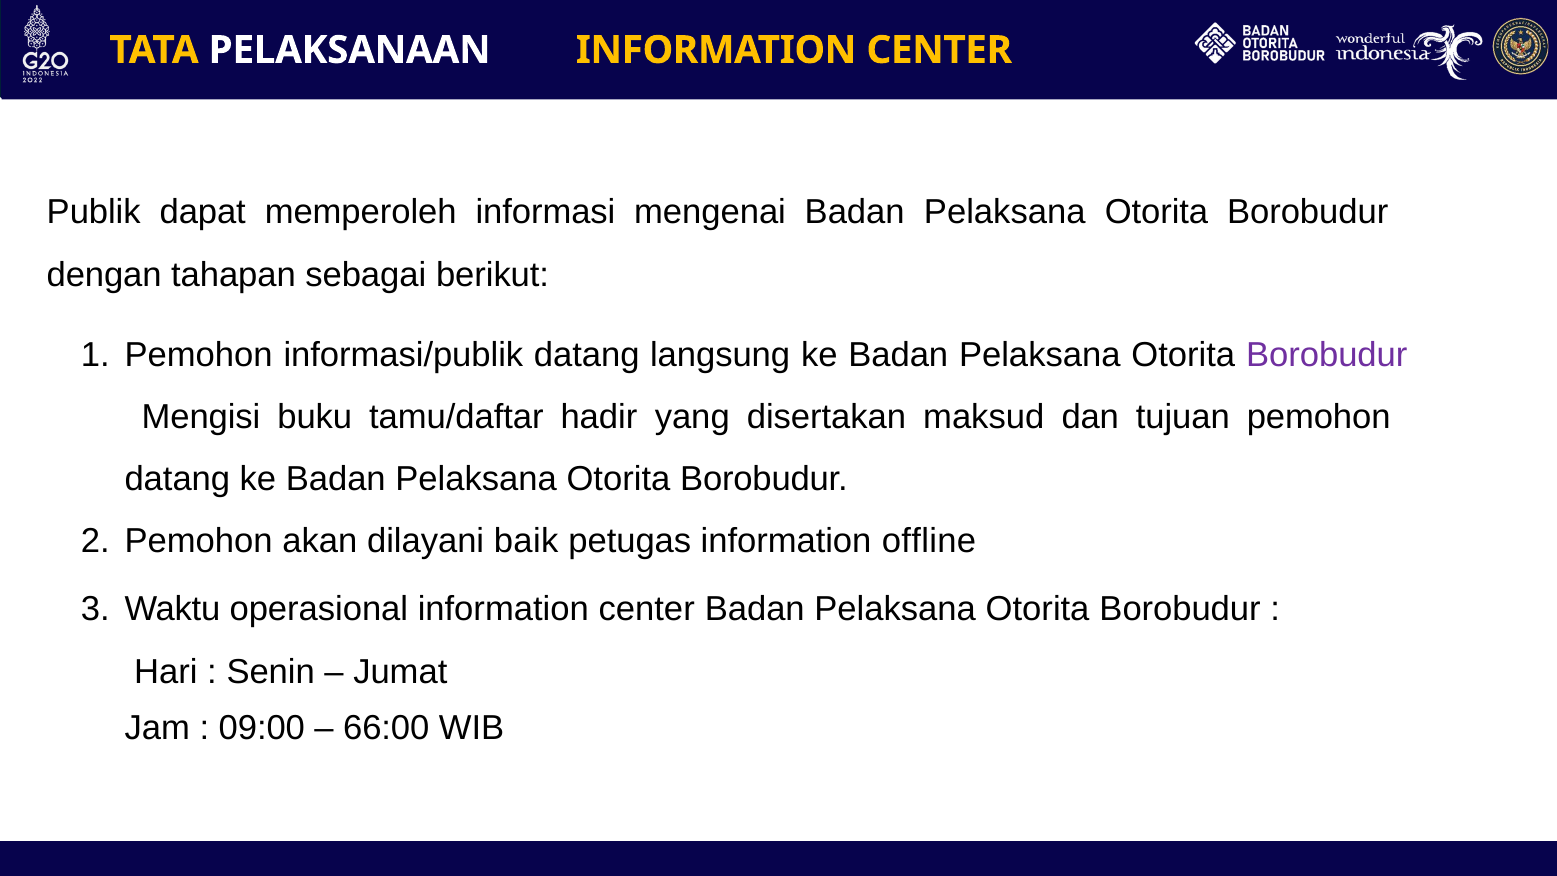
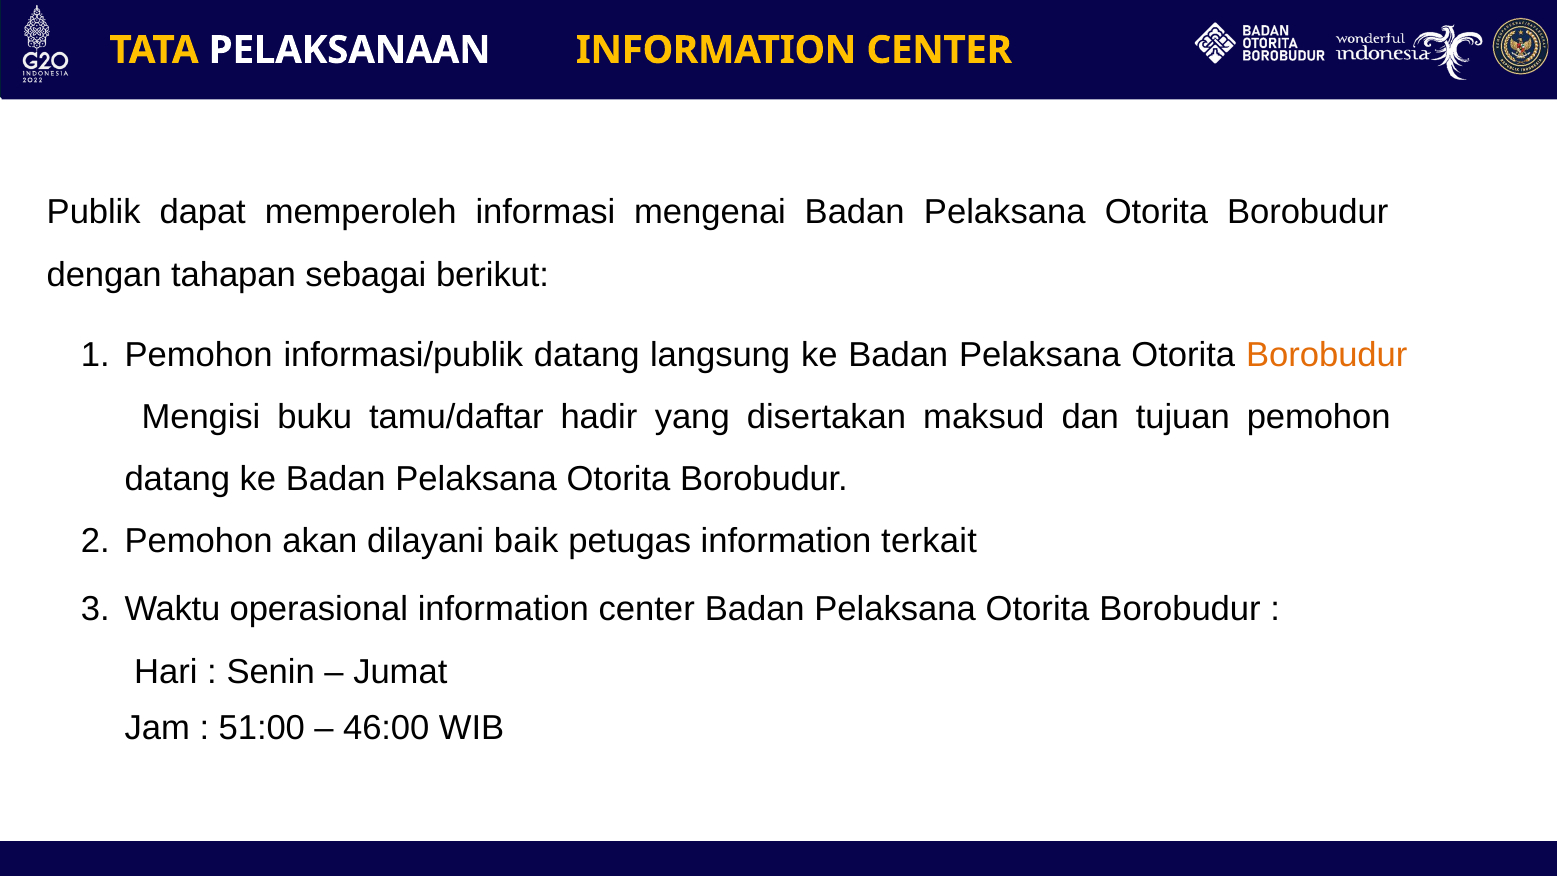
Borobudur colour: purple -> orange (1327, 355)
offline: offline -> terkait (929, 541)
09:00: 09:00 -> 51:00 (262, 728)
66:00: 66:00 -> 46:00 (386, 728)
